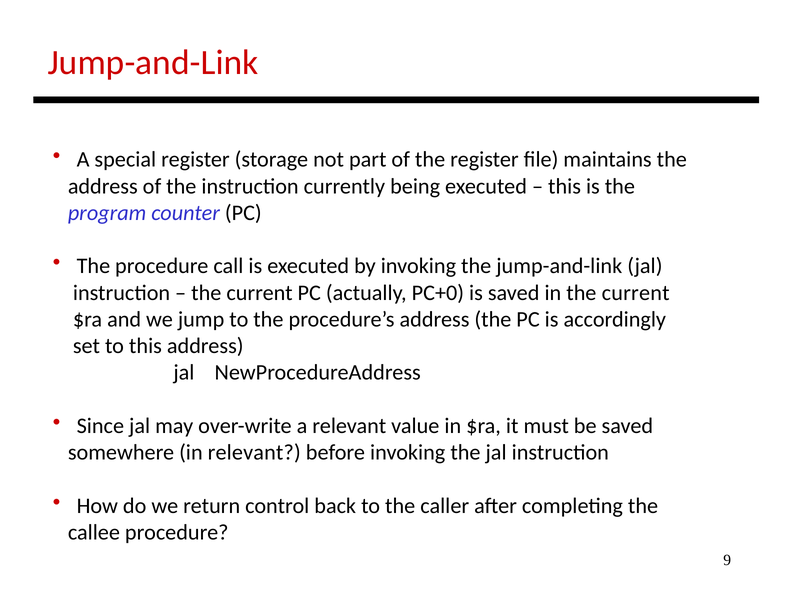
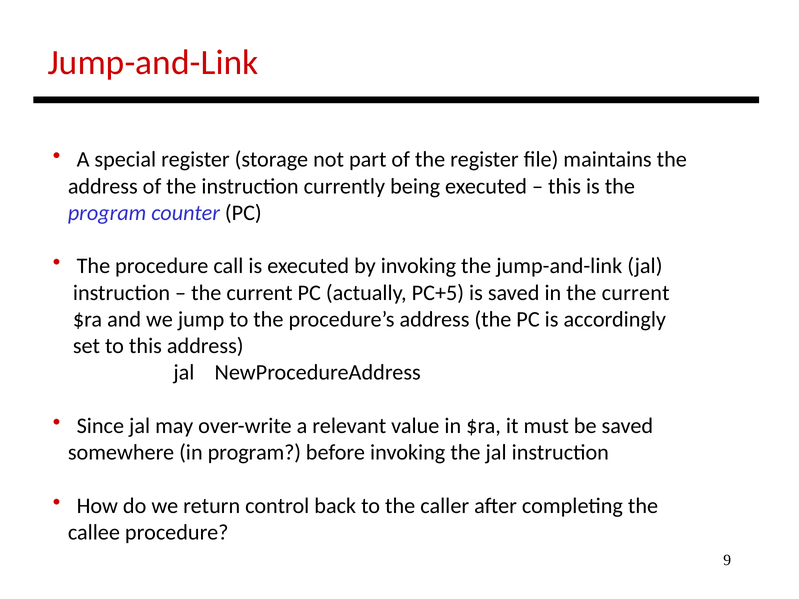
PC+0: PC+0 -> PC+5 (438, 293)
in relevant: relevant -> program (254, 453)
